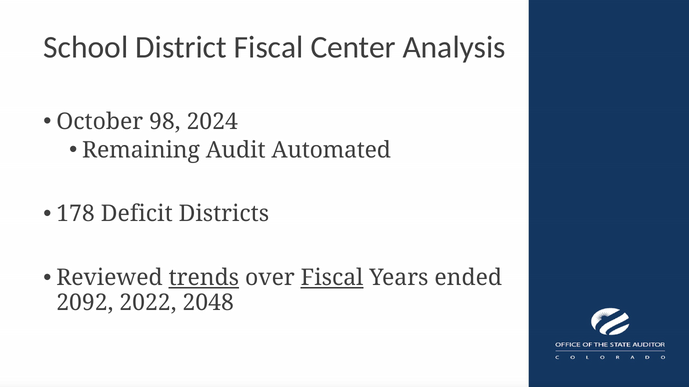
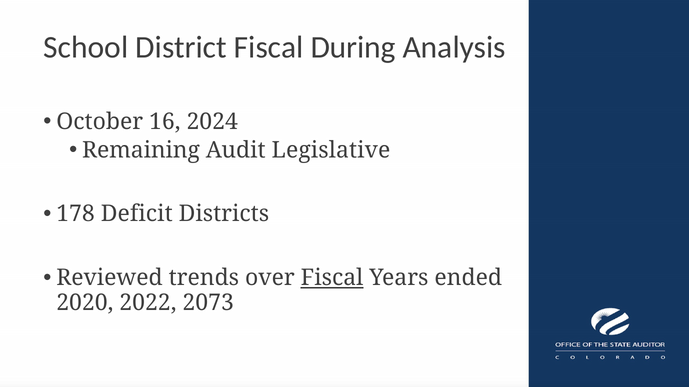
Center: Center -> During (353, 48)
98: 98 -> 16 (165, 122)
Automated: Automated -> Legislative (331, 150)
trends underline: present -> none (204, 278)
2092: 2092 -> 2020 (85, 303)
2048: 2048 -> 2073 (208, 303)
